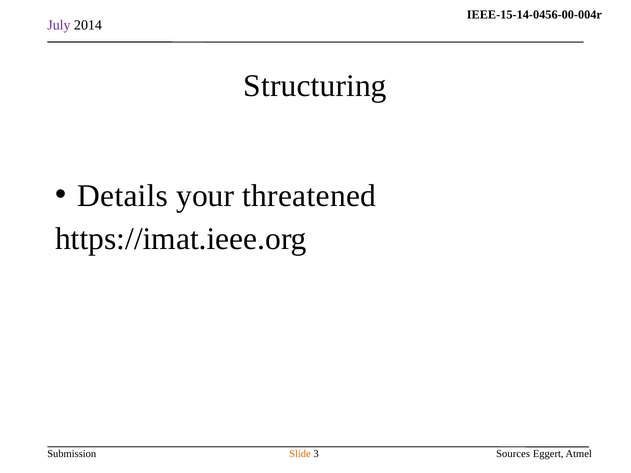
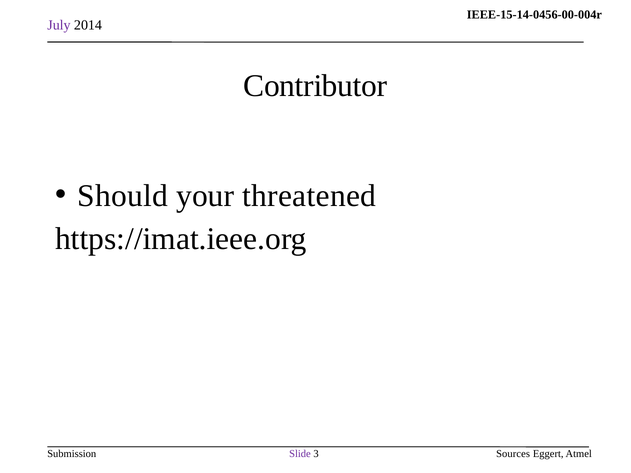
Structuring: Structuring -> Contributor (315, 86)
Details: Details -> Should (123, 196)
Slide colour: orange -> purple (300, 454)
